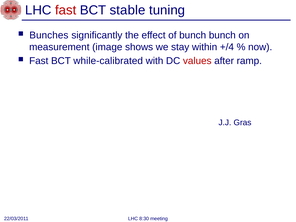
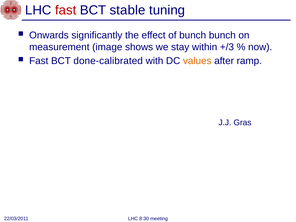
Bunches: Bunches -> Onwards (49, 35)
+/4: +/4 -> +/3 (227, 47)
while-calibrated: while-calibrated -> done-calibrated (108, 61)
values colour: red -> orange (197, 61)
